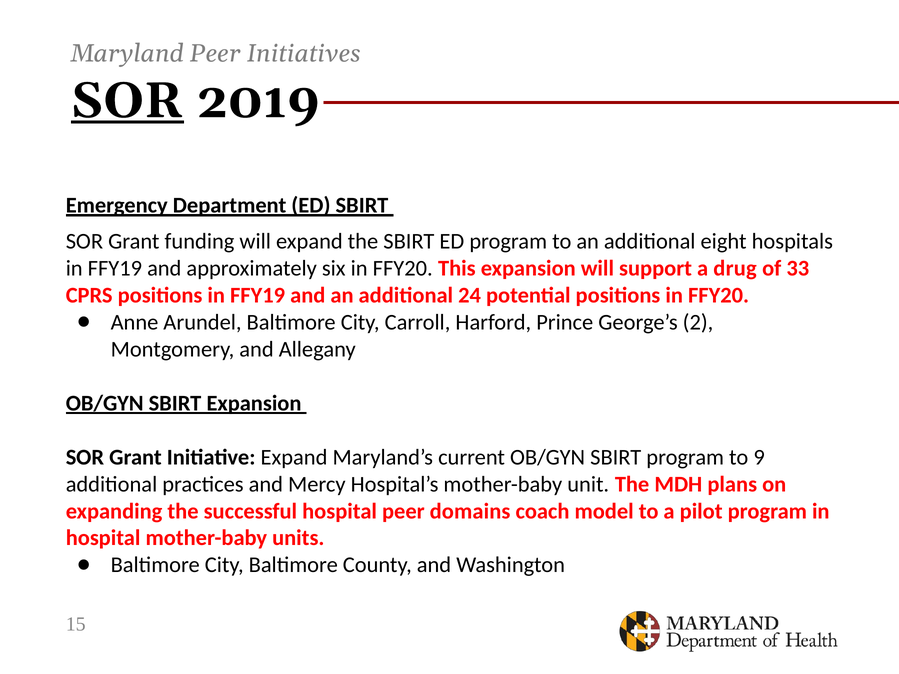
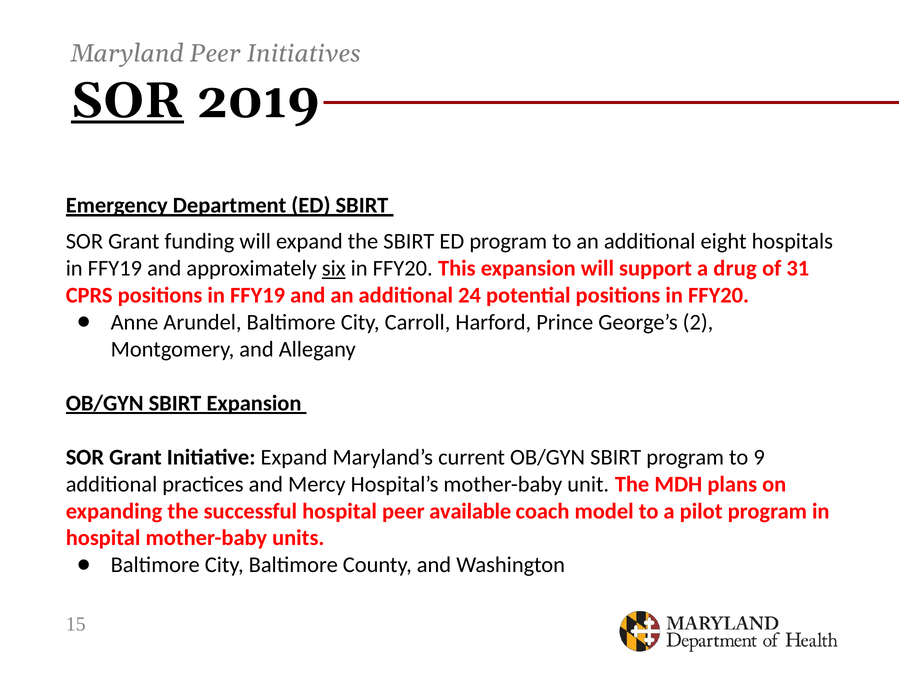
six underline: none -> present (334, 269)
33: 33 -> 31 (798, 269)
domains: domains -> available (470, 511)
